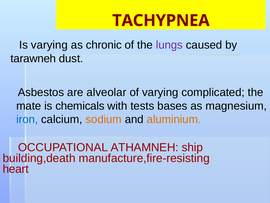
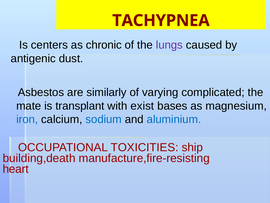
Is varying: varying -> centers (49, 45)
tarawneh: tarawneh -> antigenic (33, 58)
alveolar: alveolar -> similarly (107, 92)
chemicals: chemicals -> transplant (80, 106)
tests: tests -> exist (142, 106)
sodium colour: orange -> blue (104, 119)
aluminium colour: orange -> blue (174, 119)
ATHAMNEH: ATHAMNEH -> TOXICITIES (145, 147)
